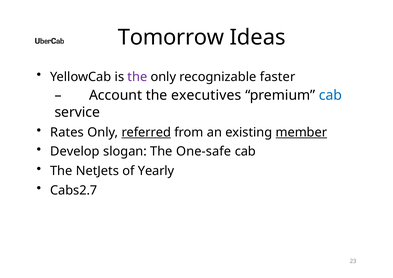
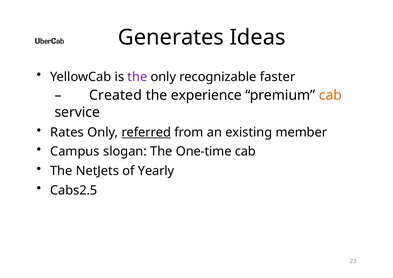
Tomorrow: Tomorrow -> Generates (171, 37)
Account: Account -> Created (115, 95)
executives: executives -> experience (206, 95)
cab colour: blue -> orange (330, 95)
member underline: present -> none (301, 132)
Develop: Develop -> Campus (75, 151)
One-safe: One-safe -> One-time (204, 151)
Cabs2.7: Cabs2.7 -> Cabs2.5 (74, 190)
